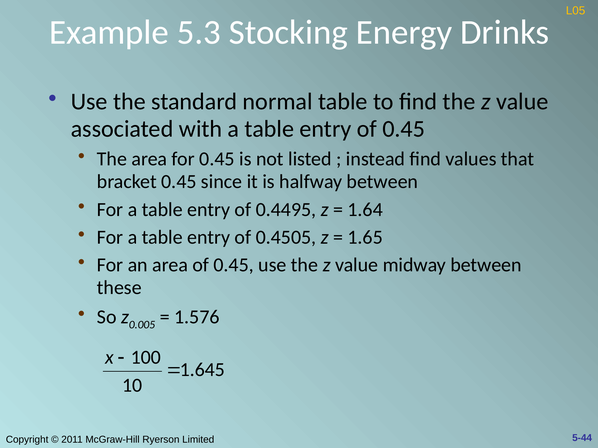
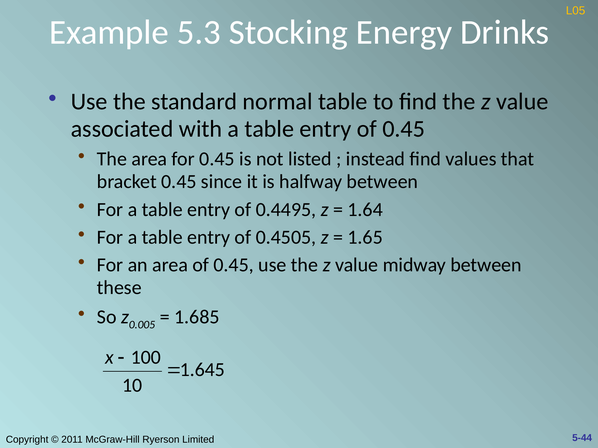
1.576: 1.576 -> 1.685 (197, 317)
